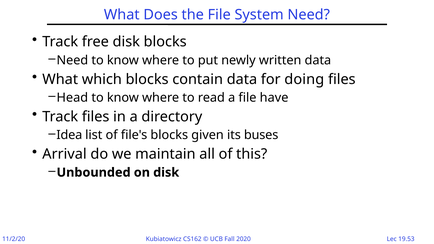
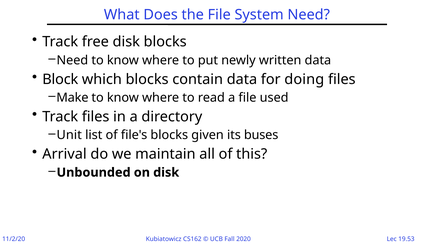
What: What -> Block (60, 79)
Head: Head -> Make (72, 98)
have: have -> used (274, 98)
Idea: Idea -> Unit (69, 135)
